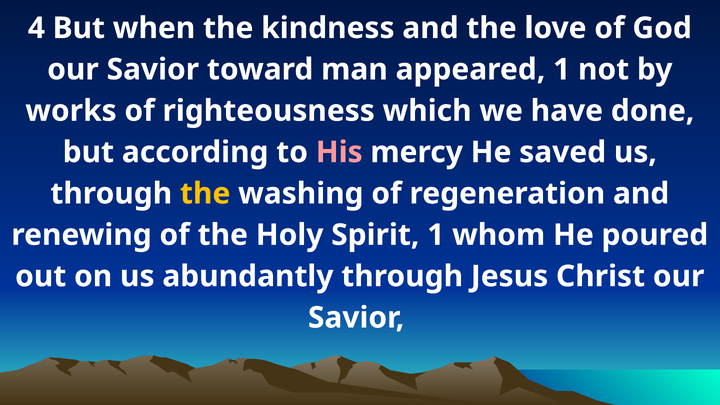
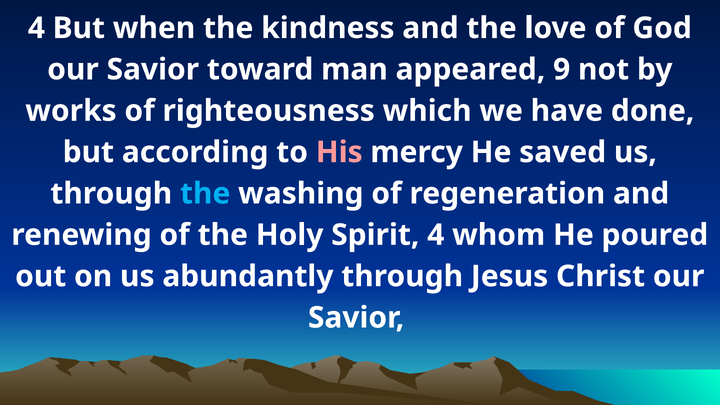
appeared 1: 1 -> 9 (562, 69)
the colour: yellow -> light blue (205, 194)
Spirit 1: 1 -> 4 (436, 235)
